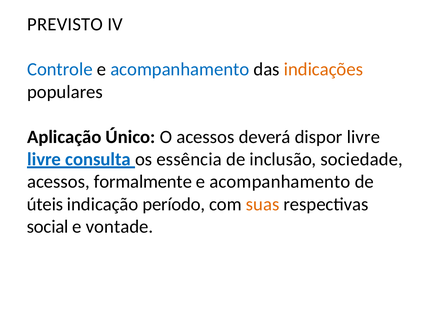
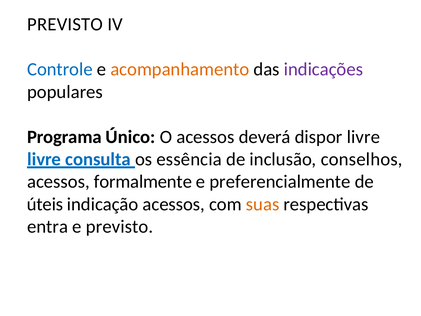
acompanhamento colour: blue -> orange (180, 69)
indicações colour: orange -> purple (323, 69)
Aplicação: Aplicação -> Programa (64, 137)
sociedade: sociedade -> conselhos (362, 159)
acompanhamento: acompanhamento -> preferencialmente (280, 182)
indicação período: período -> acessos (174, 204)
social: social -> entra (48, 227)
e vontade: vontade -> previsto (120, 227)
